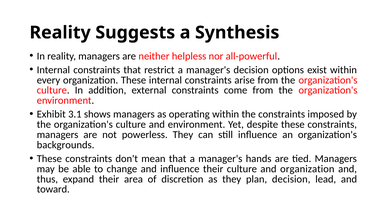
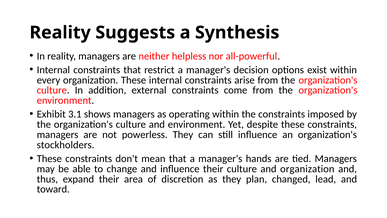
backgrounds: backgrounds -> stockholders (66, 145)
plan decision: decision -> changed (291, 179)
